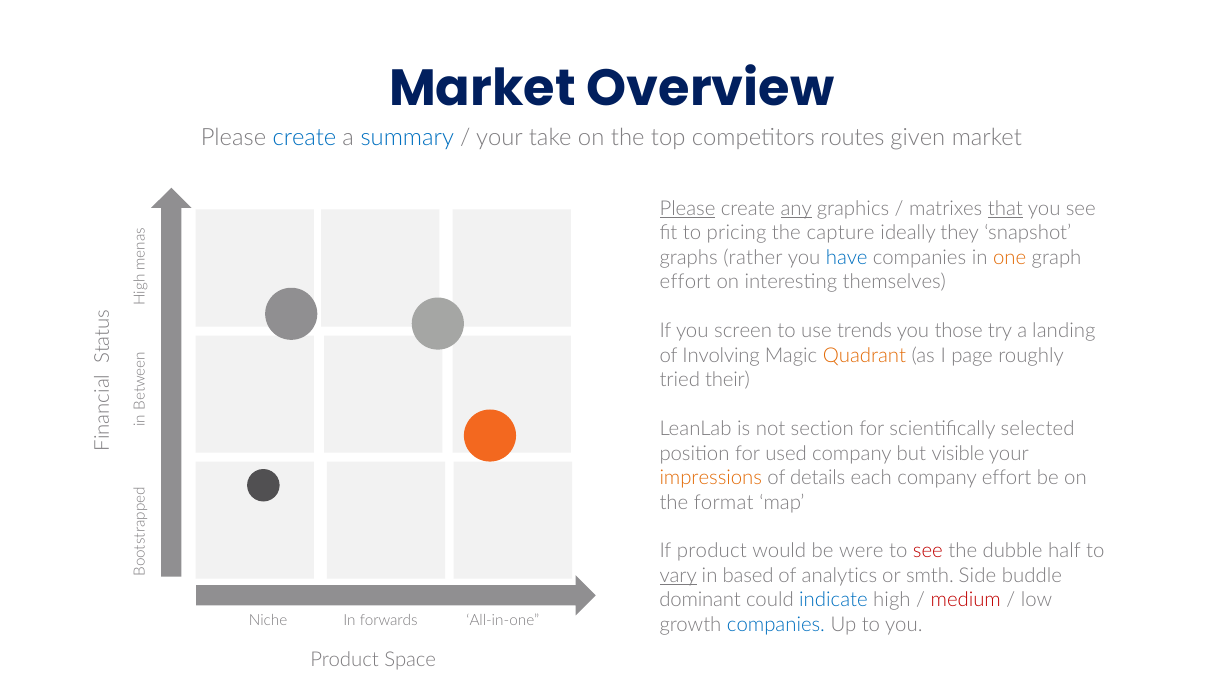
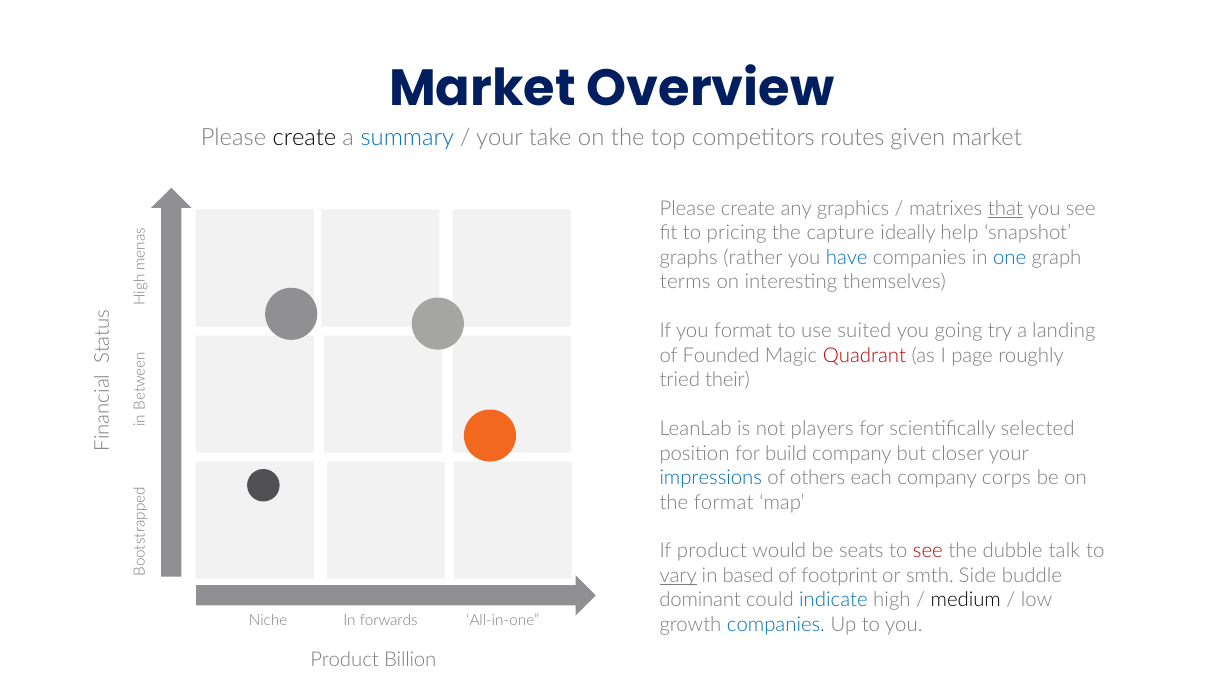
create colour: blue -> black (304, 138)
Please underline: present -> none (687, 209)
any underline: present -> none (796, 209)
they: they -> help (960, 233)
one colour: orange -> blue (1010, 258)
effort: effort -> terms (685, 282)
you screen: screen -> format (743, 331)
trends: trends -> suited (864, 331)
those: those -> going (959, 331)
Involving: Involving -> Founded (721, 356)
Quadrant colour: orange -> red (864, 356)
section: section -> players (822, 429)
used: used -> build (786, 454)
visible: visible -> closer (958, 454)
impressions colour: orange -> blue (711, 478)
details: details -> others (818, 478)
company effort: effort -> corps (1006, 478)
were: were -> seats (861, 552)
half: half -> talk (1064, 552)
analytics: analytics -> footprint (840, 576)
medium colour: red -> black (966, 601)
Space: Space -> Billion (410, 660)
